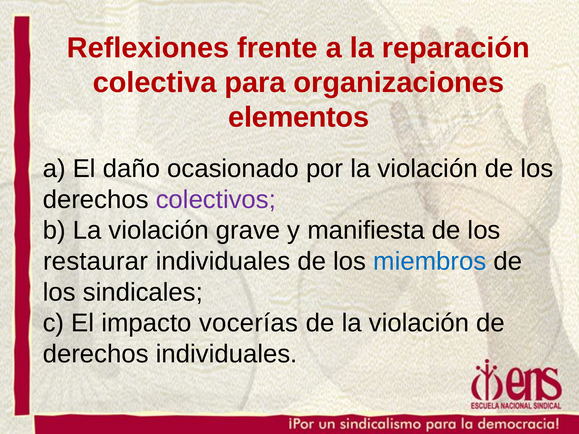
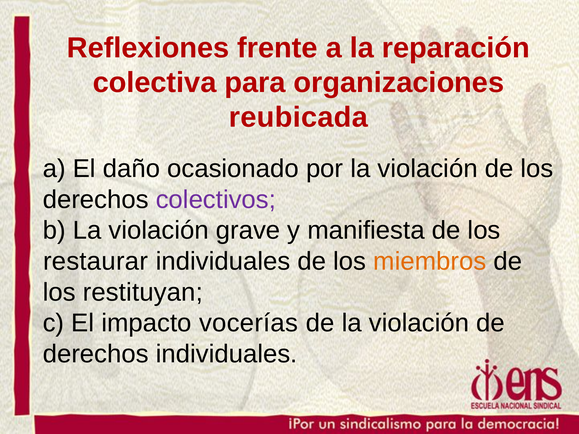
elementos: elementos -> reubicada (298, 117)
miembros colour: blue -> orange (430, 262)
sindicales: sindicales -> restituyan (143, 292)
